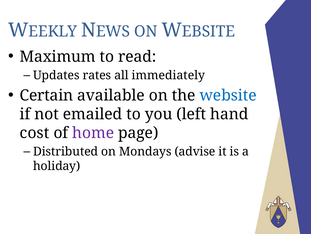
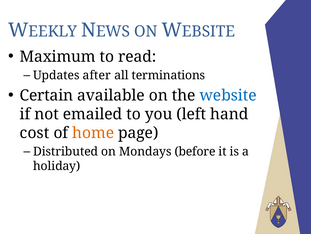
rates: rates -> after (97, 75)
immediately: immediately -> terminations (168, 75)
home colour: purple -> orange (93, 132)
advise: advise -> before (195, 151)
